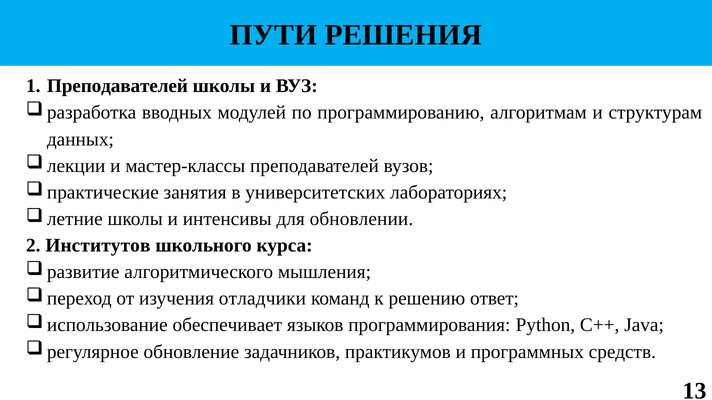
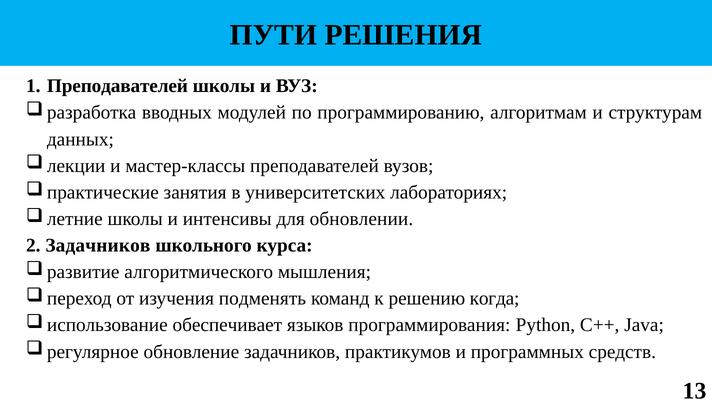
2 Институтов: Институтов -> Задачников (98, 246)
отладчики: отладчики -> подменять (263, 299)
ответ: ответ -> когда (495, 299)
